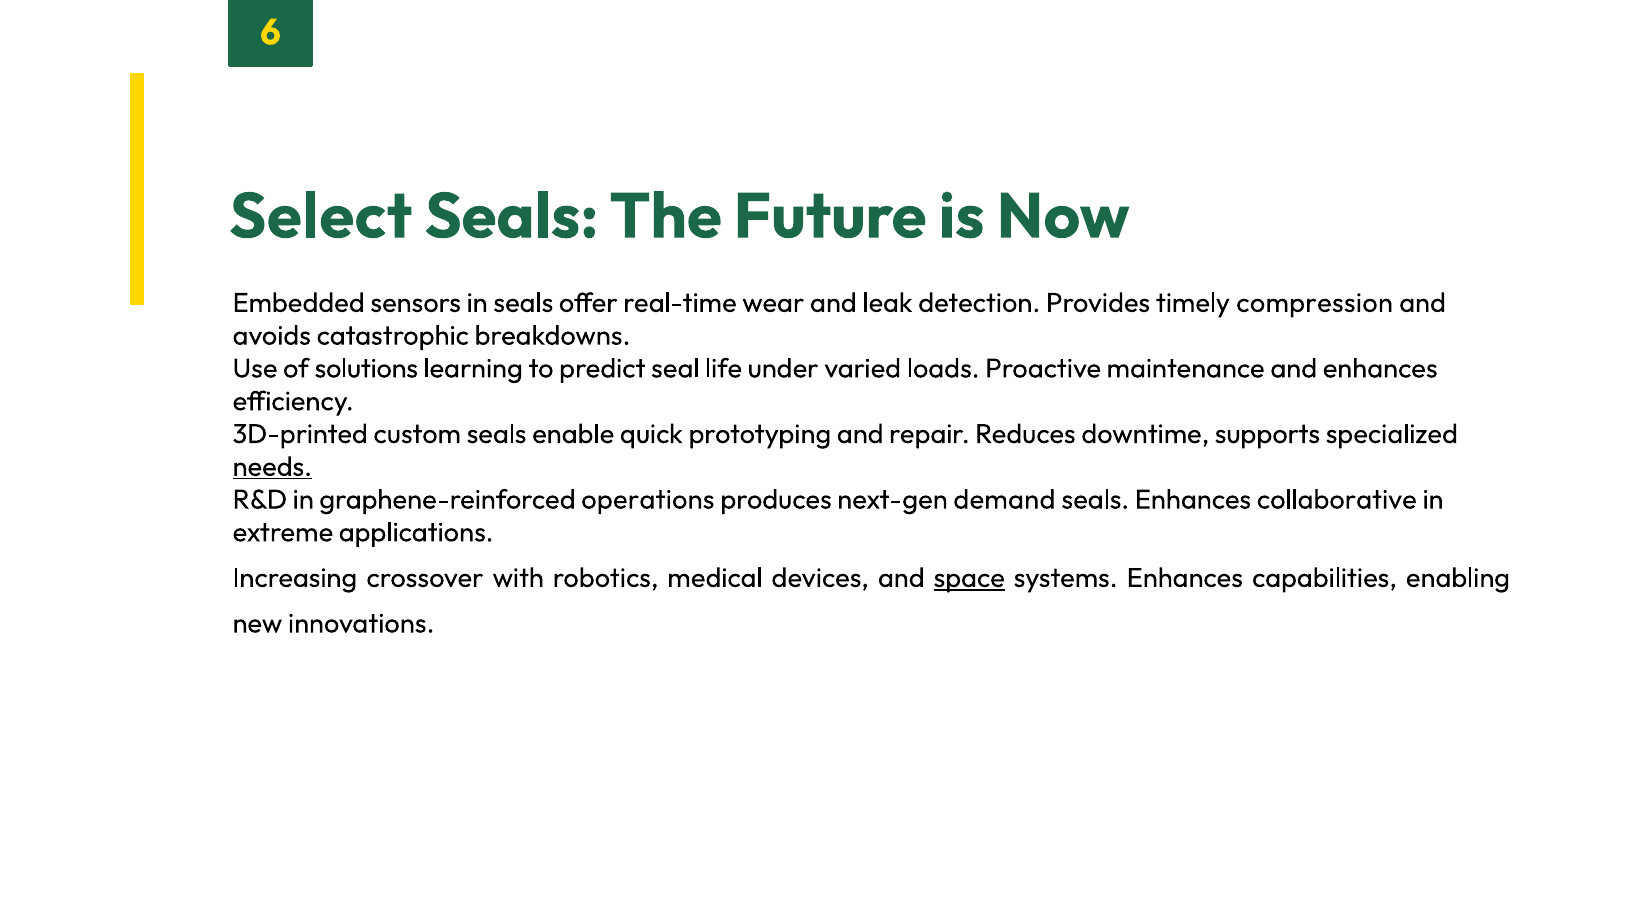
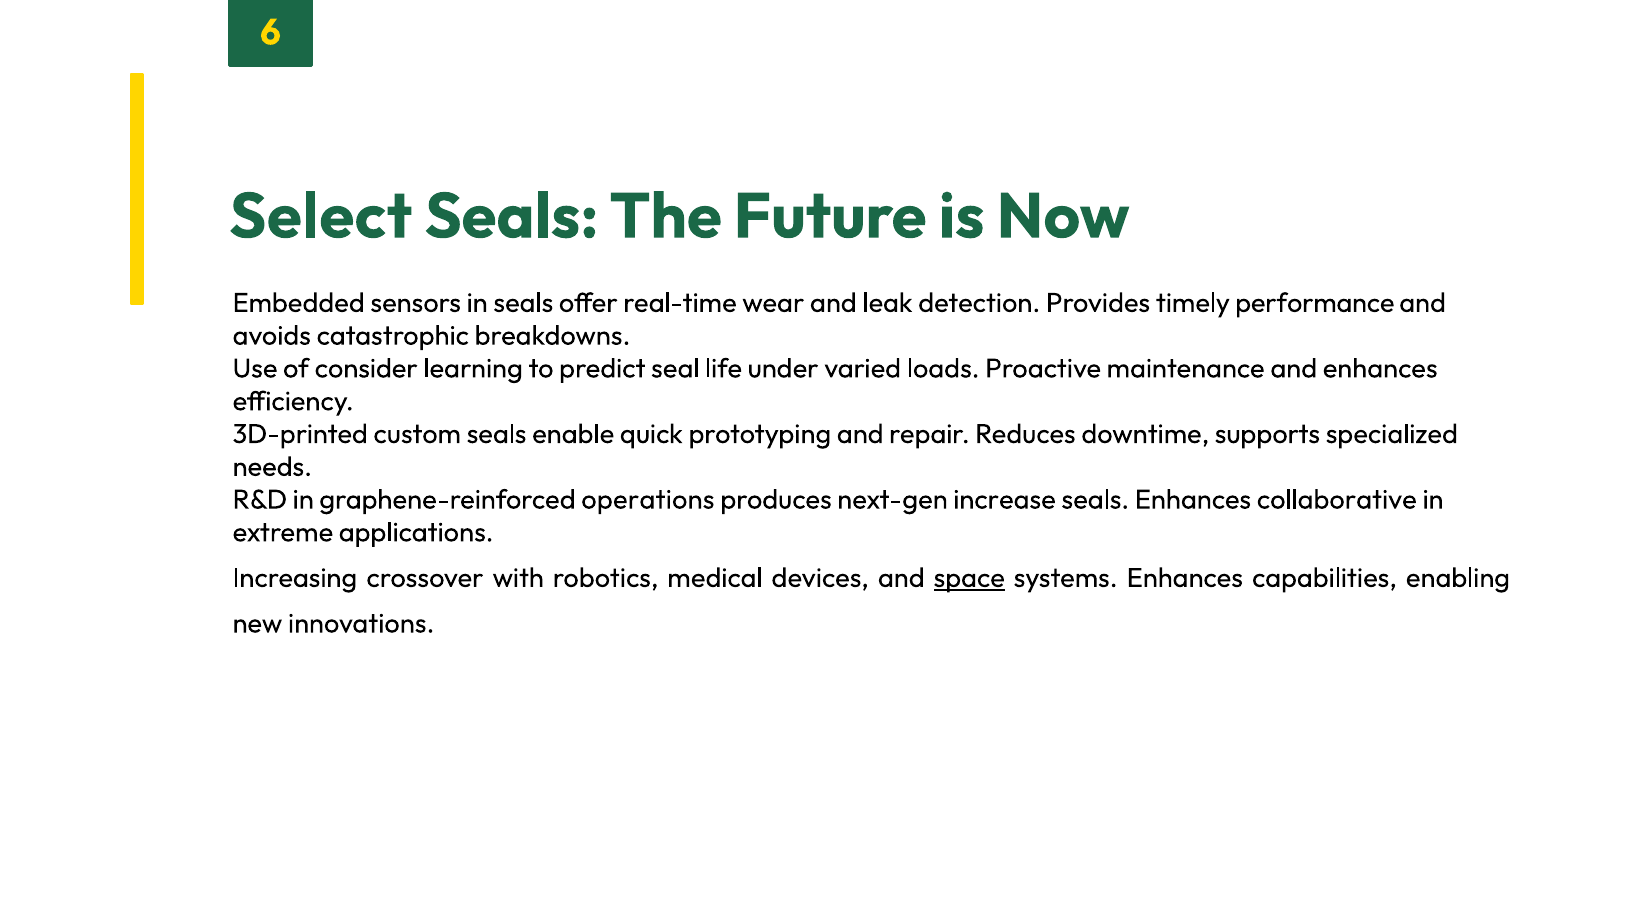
compression: compression -> performance (1315, 303)
solutions: solutions -> consider (366, 369)
needs underline: present -> none (272, 467)
demand: demand -> increase (1005, 500)
